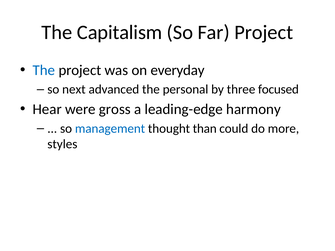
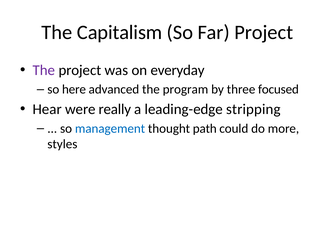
The colour: blue -> purple (44, 70)
next: next -> here (74, 90)
personal: personal -> program (185, 90)
gross: gross -> really (115, 109)
harmony: harmony -> stripping (253, 109)
than: than -> path (205, 129)
